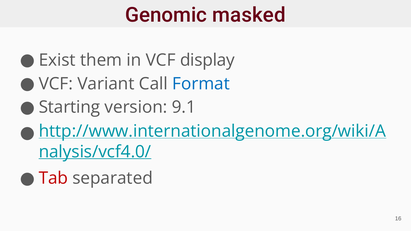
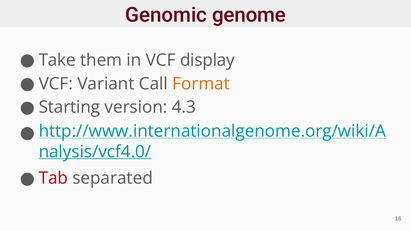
masked: masked -> genome (249, 15)
Exist: Exist -> Take (57, 60)
Format colour: blue -> orange (201, 84)
9.1: 9.1 -> 4.3 (184, 107)
